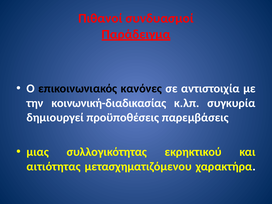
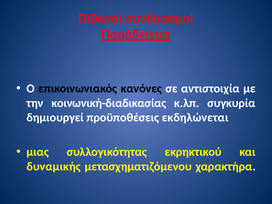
παρεμβάσεις: παρεμβάσεις -> εκδηλώνεται (195, 118)
αιτιότητας: αιτιότητας -> δυναμικής (54, 166)
